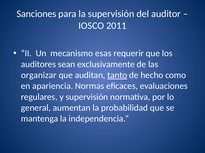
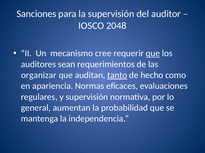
2011: 2011 -> 2048 (116, 26)
esas: esas -> cree (103, 54)
que underline: none -> present (153, 54)
exclusivamente: exclusivamente -> requerimientos (106, 65)
